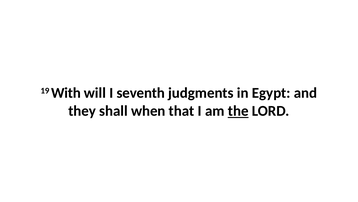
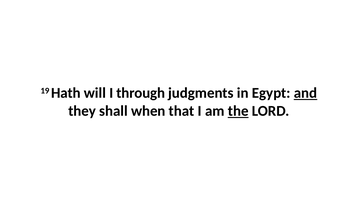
With: With -> Hath (66, 93)
seventh: seventh -> through (141, 93)
and underline: none -> present (306, 93)
